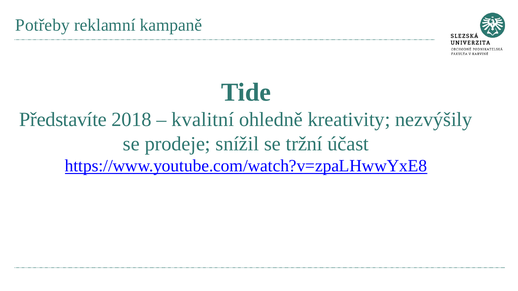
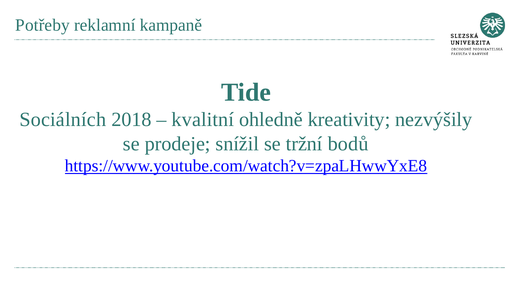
Představíte: Představíte -> Sociálních (63, 120)
účast: účast -> bodů (348, 144)
